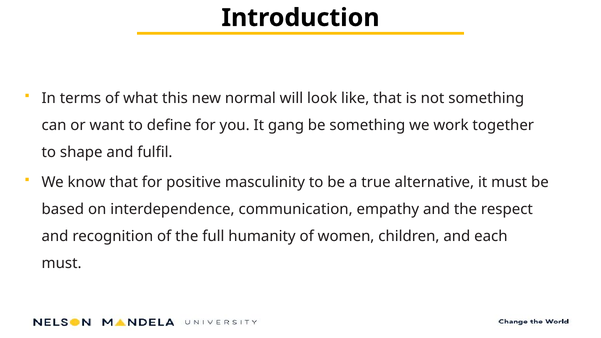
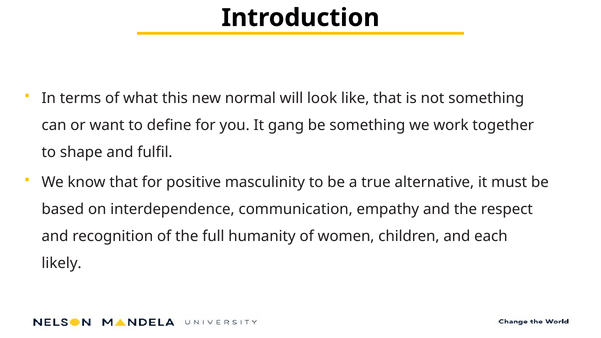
must: must -> likely (62, 264)
